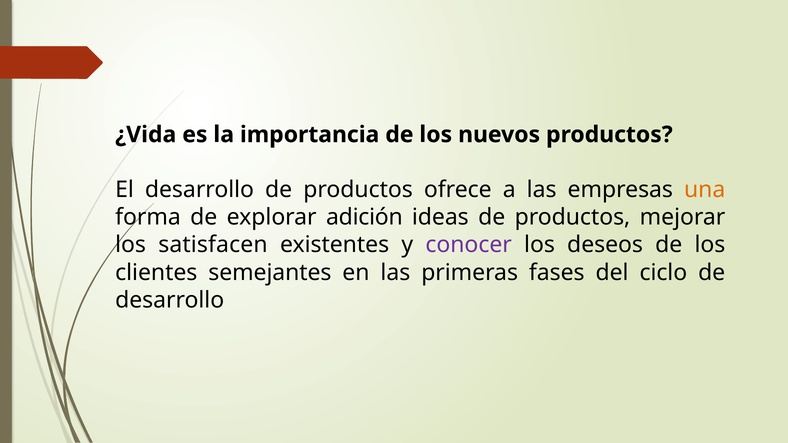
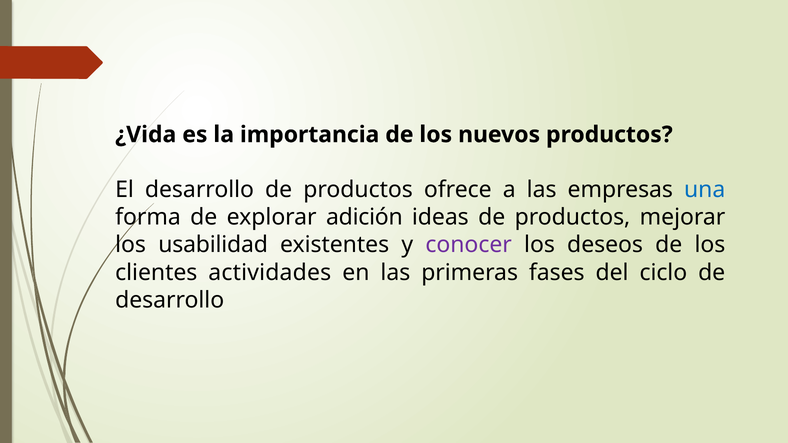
una colour: orange -> blue (705, 190)
satisfacen: satisfacen -> usabilidad (213, 245)
semejantes: semejantes -> actividades (270, 273)
